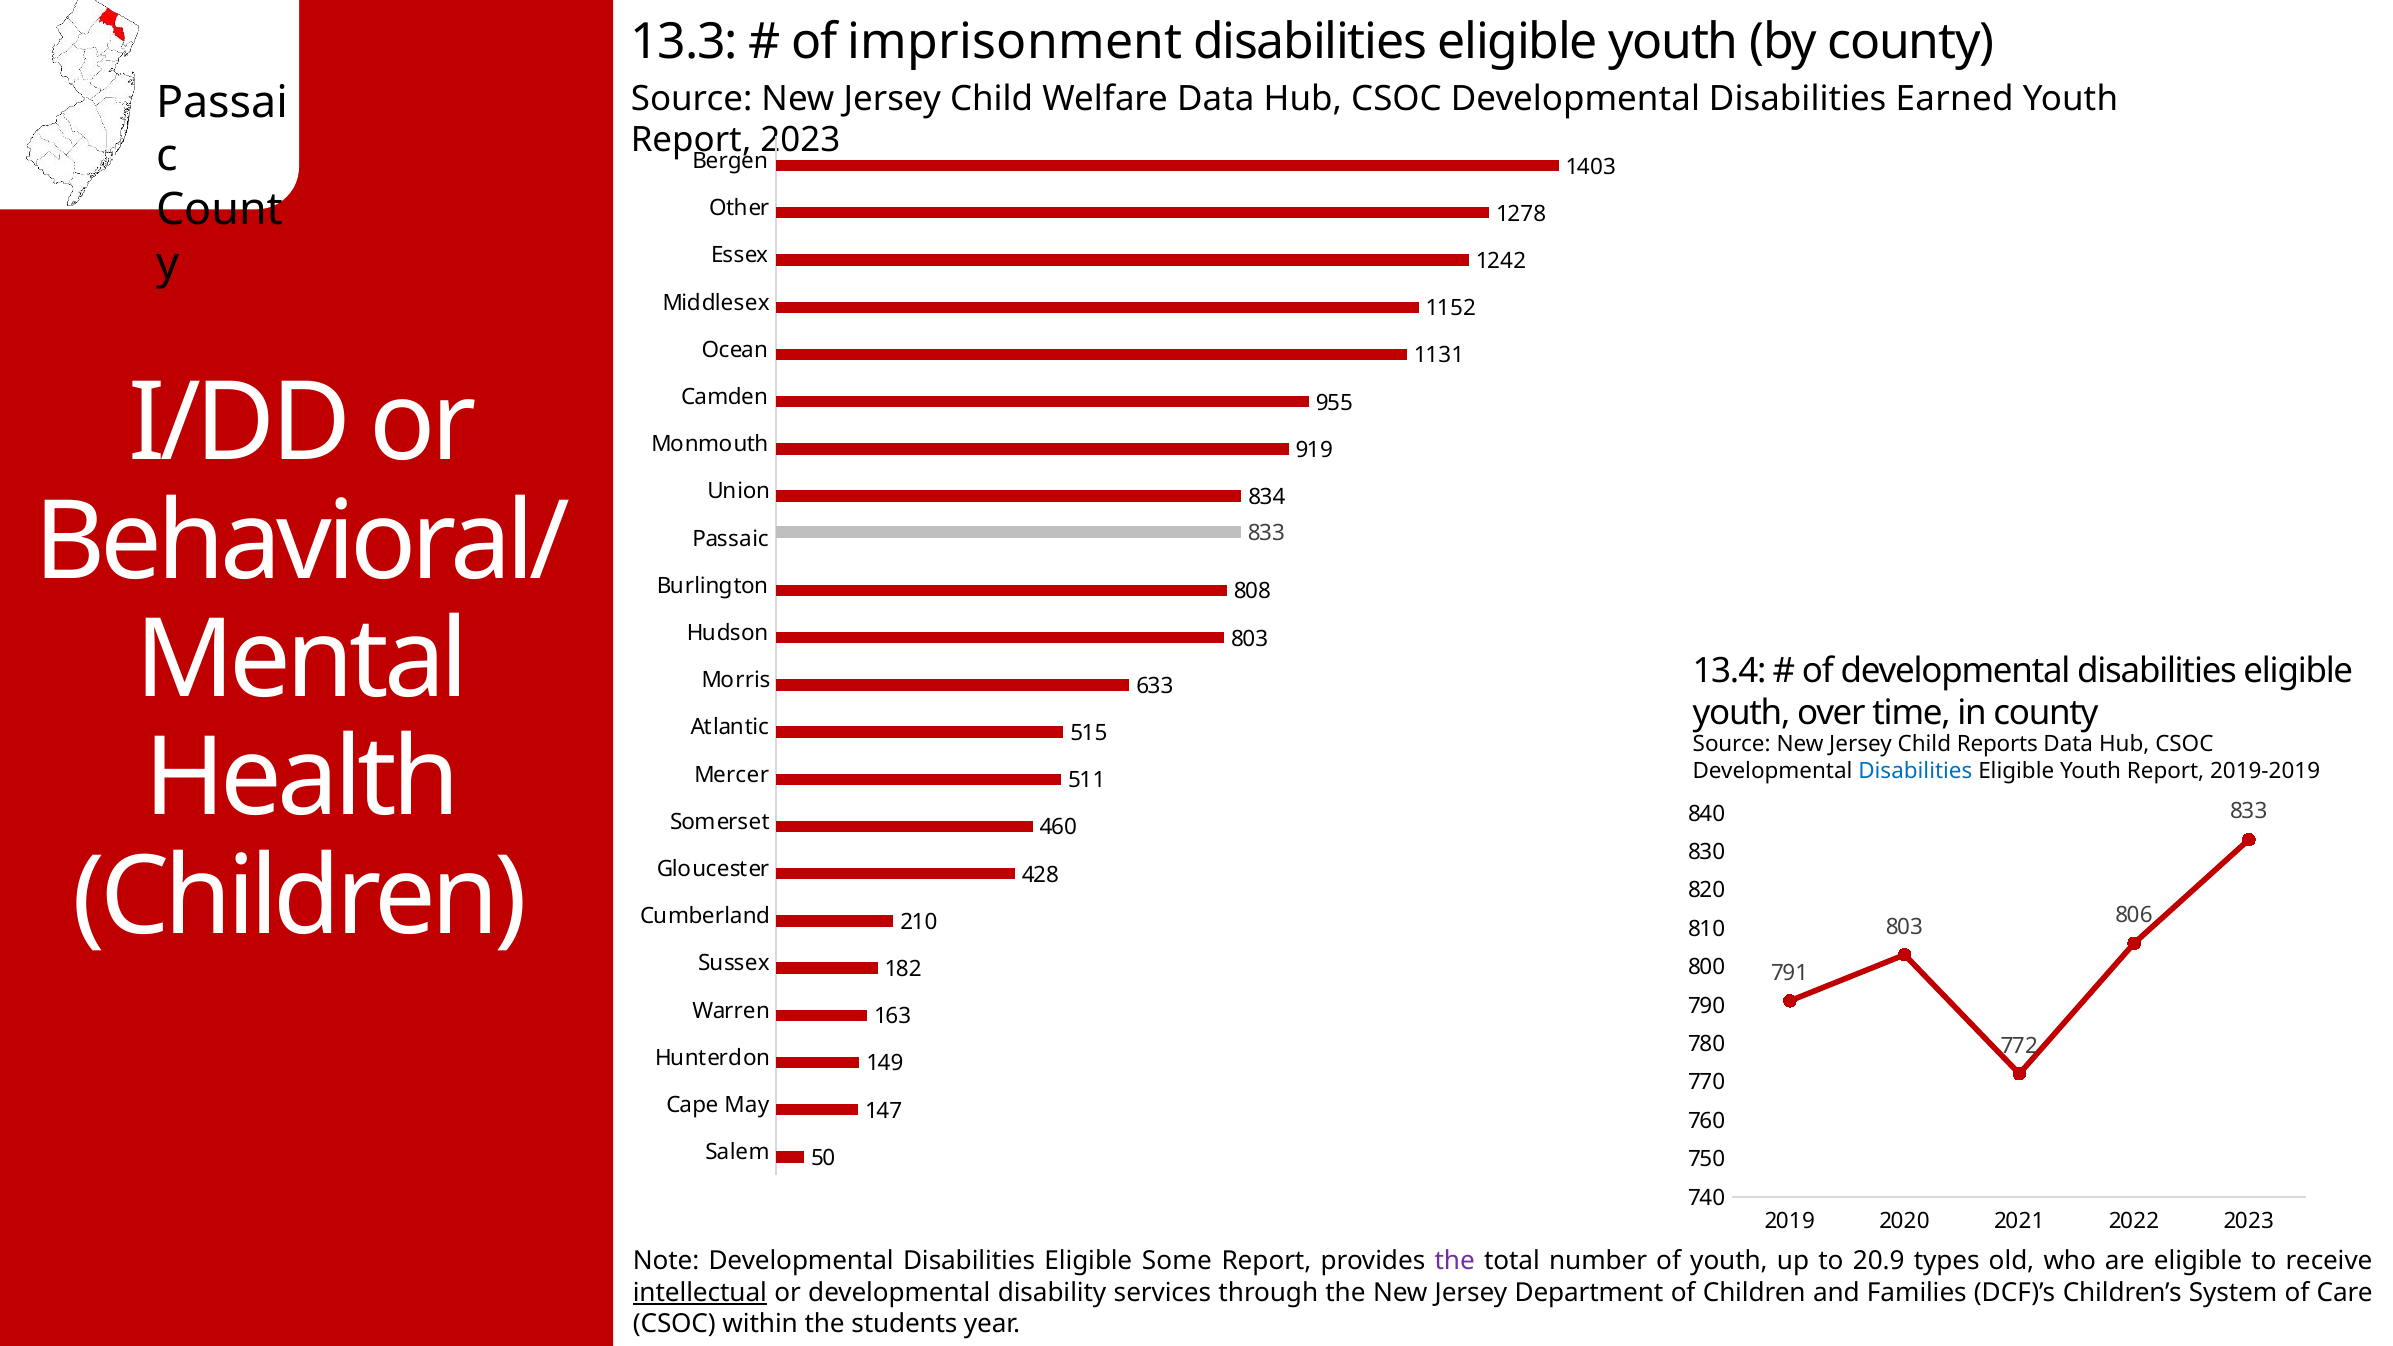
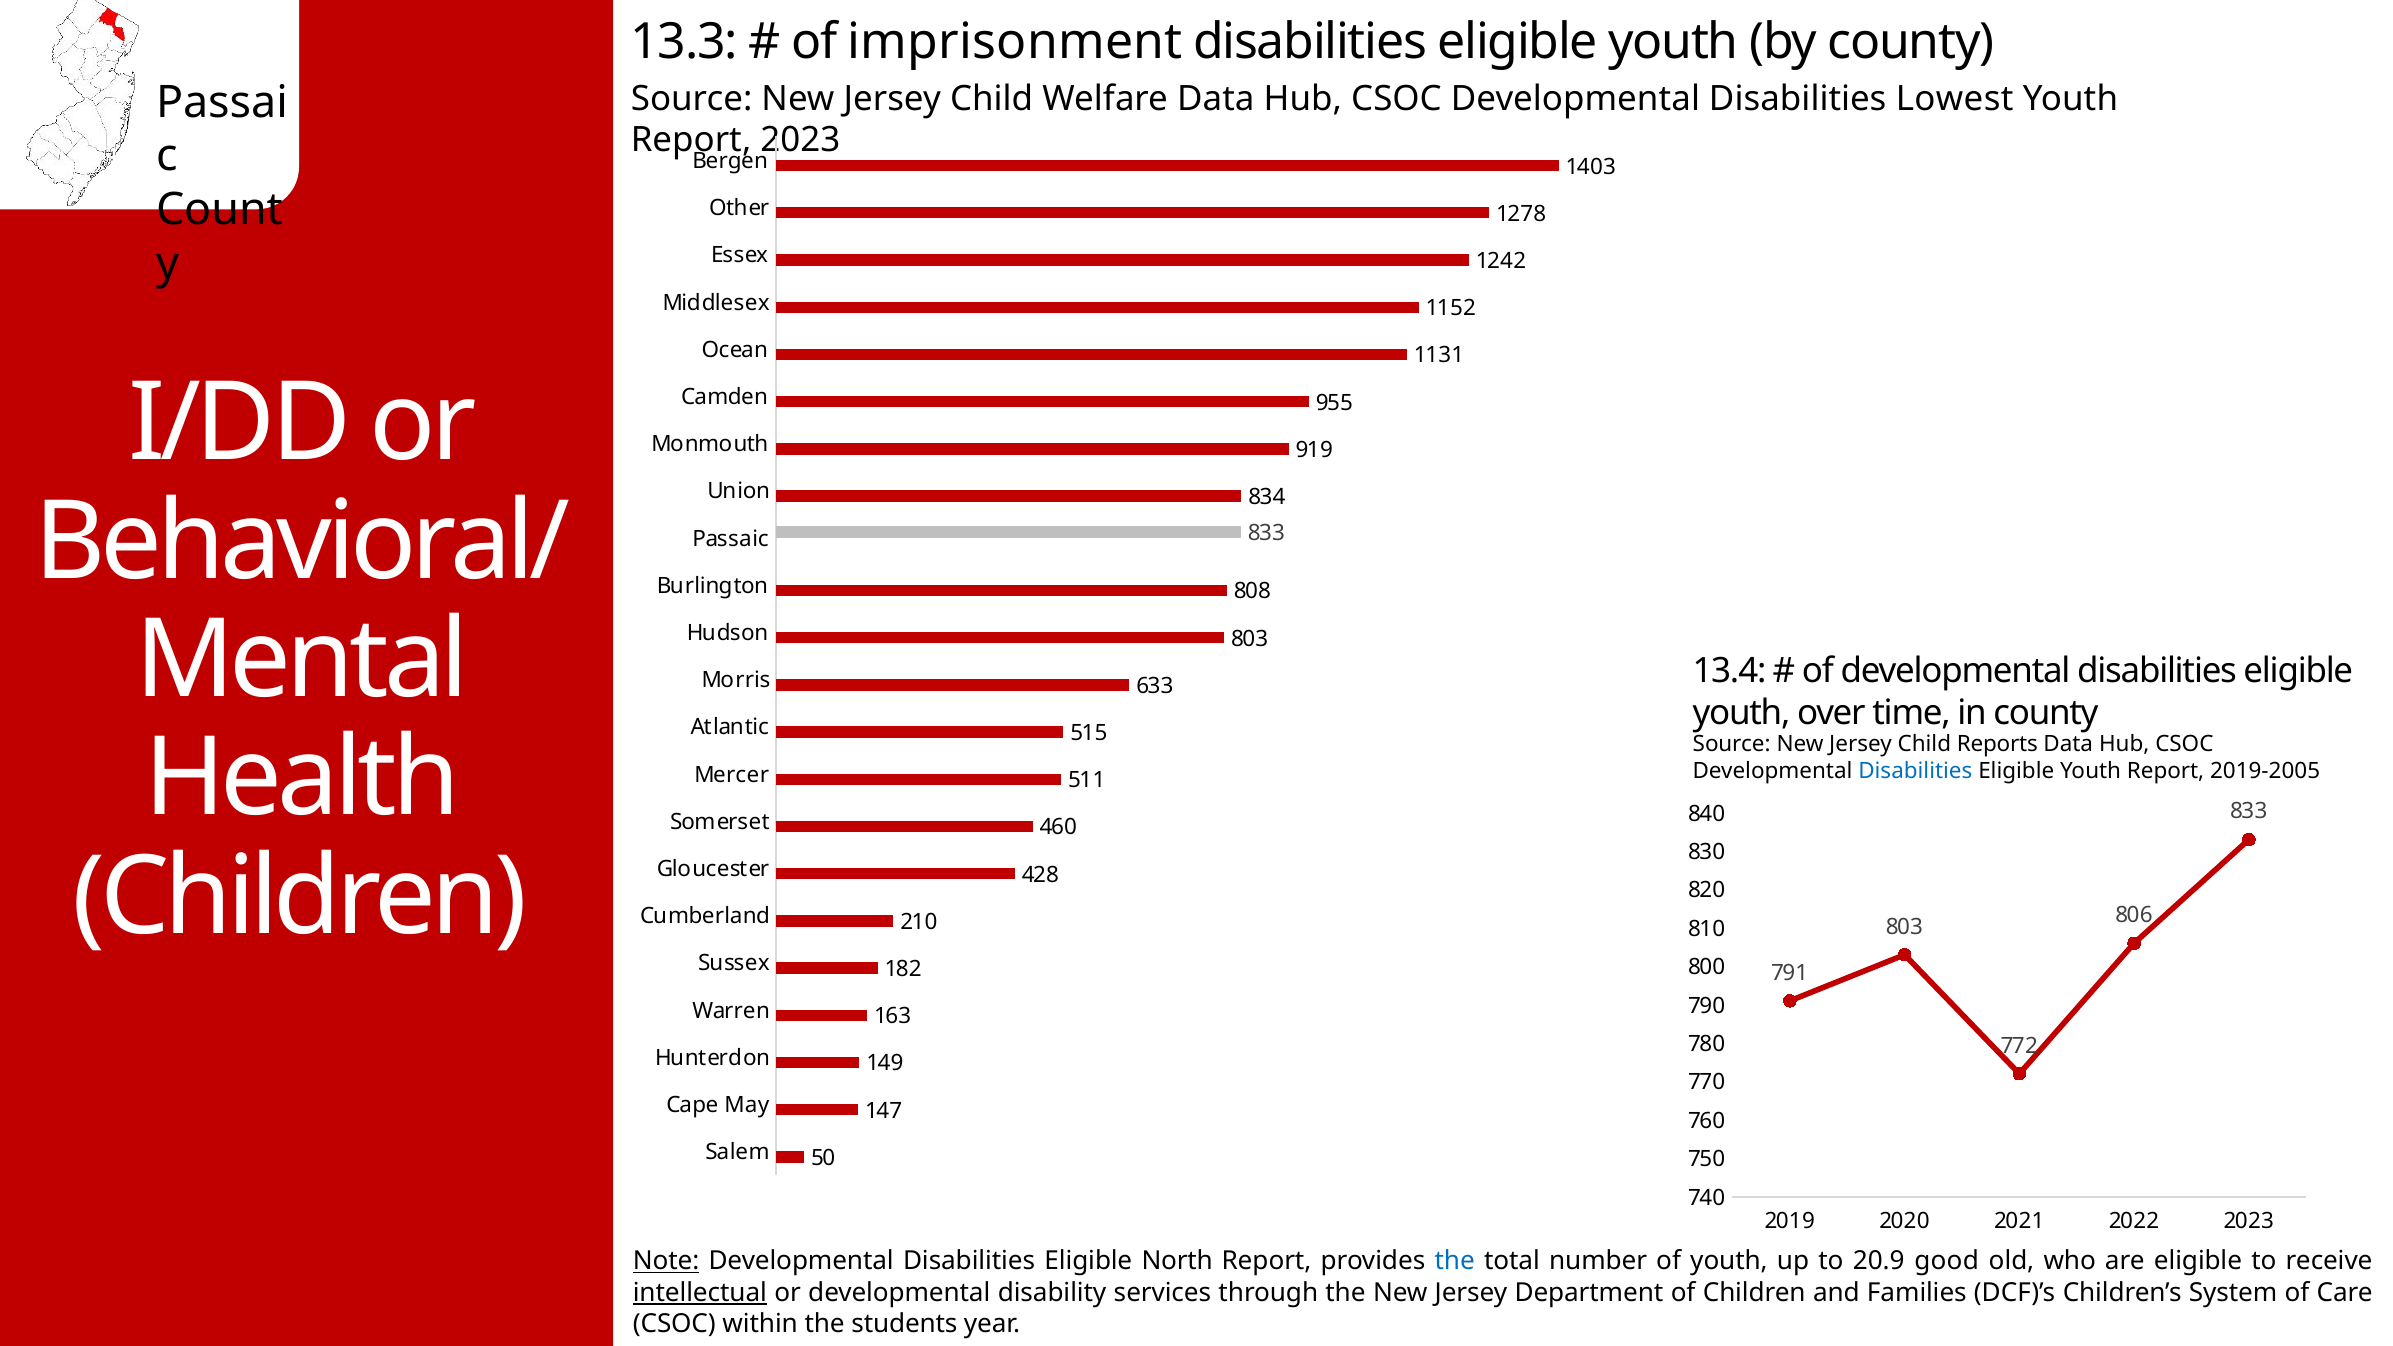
Earned: Earned -> Lowest (1955, 99)
2019-2019: 2019-2019 -> 2019-2005 (2265, 771)
Note underline: none -> present (666, 1261)
Some: Some -> North (1177, 1261)
the colour: purple -> blue (1455, 1261)
types: types -> good (1947, 1261)
